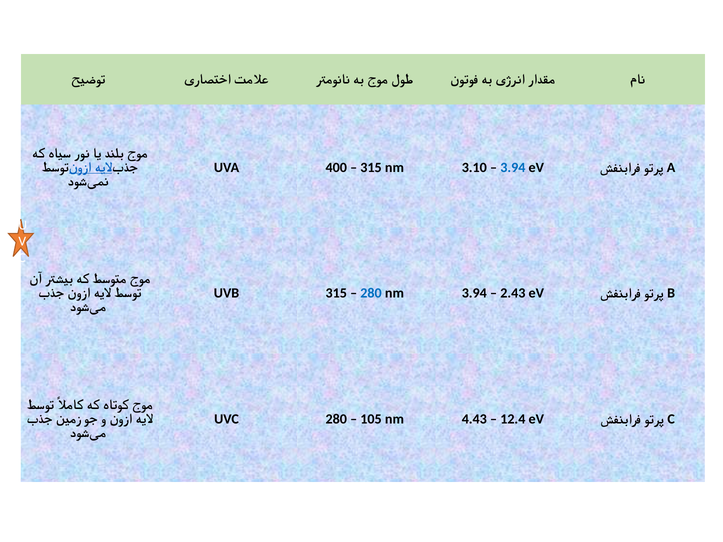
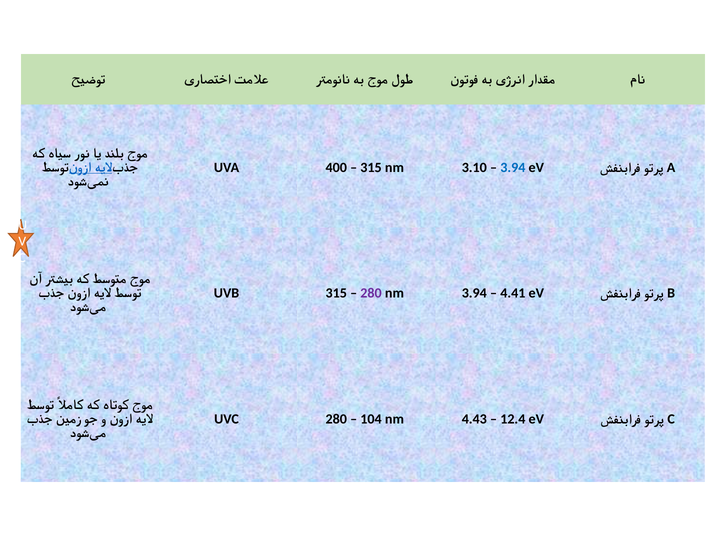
280 colour: blue -> purple (371, 293)
2.43: 2.43 -> 4.41 (513, 293)
105: 105 -> 104 (371, 419)
